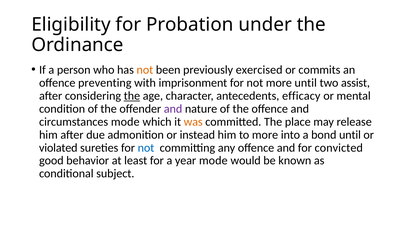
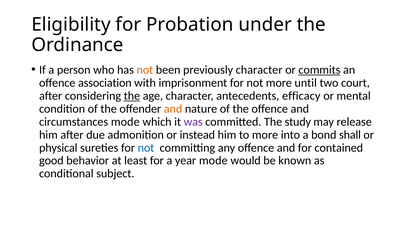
previously exercised: exercised -> character (259, 70)
commits underline: none -> present (319, 70)
preventing: preventing -> association (105, 83)
assist: assist -> court (355, 83)
and colour: purple -> orange (173, 109)
was colour: orange -> purple (193, 122)
place: place -> study (298, 122)
bond until: until -> shall (350, 135)
violated: violated -> physical (58, 148)
convicted: convicted -> contained (339, 148)
